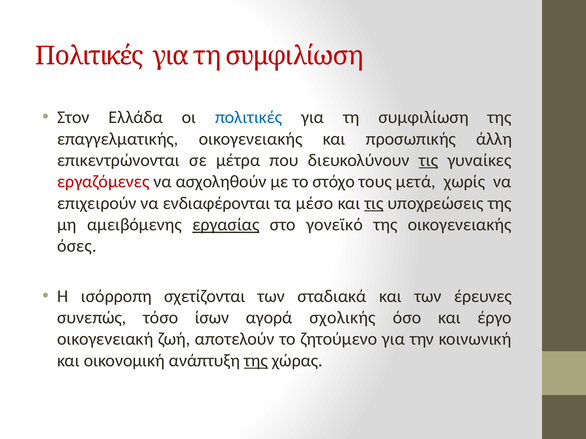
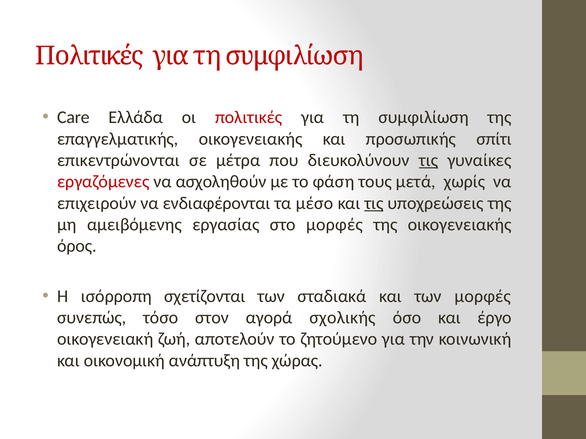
Στον: Στον -> Care (73, 117)
πολιτικές colour: blue -> red (249, 117)
άλλη: άλλη -> σπίτι (494, 139)
στόχο: στόχο -> φάση (334, 182)
εργασίας underline: present -> none (226, 225)
στο γονεϊκό: γονεϊκό -> μορφές (335, 225)
όσες: όσες -> όρος (77, 246)
των έρευνες: έρευνες -> μορφές (483, 296)
ίσων: ίσων -> στον (212, 318)
της underline: present -> none (256, 361)
